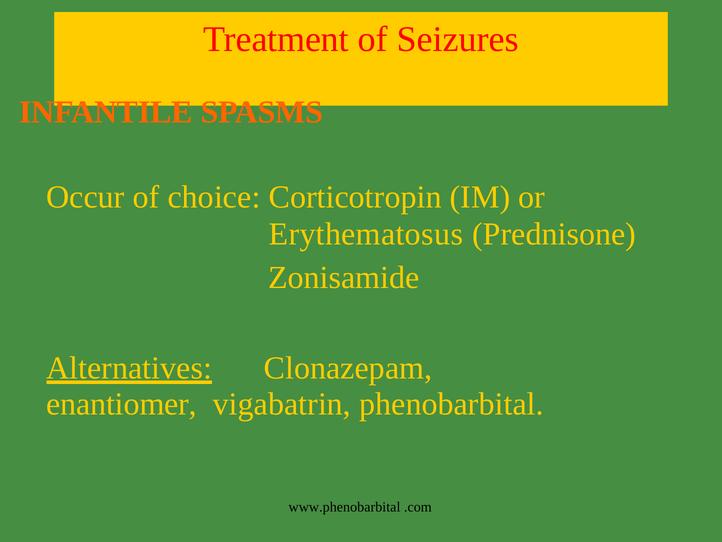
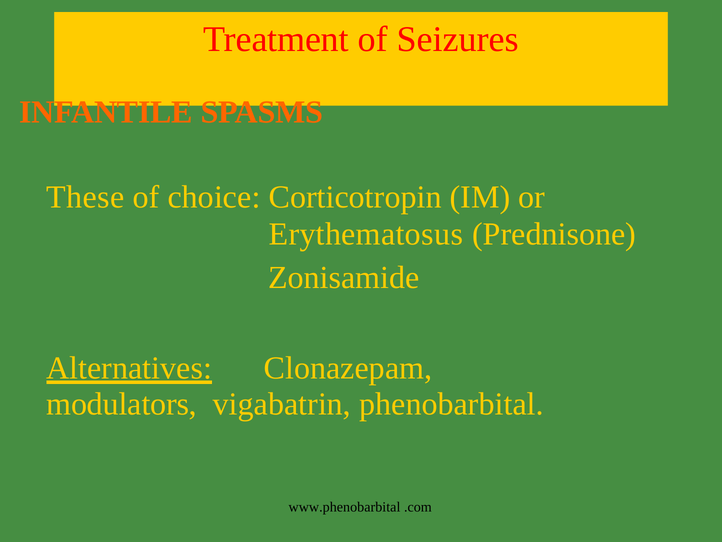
Occur: Occur -> These (85, 197)
enantiomer: enantiomer -> modulators (122, 404)
